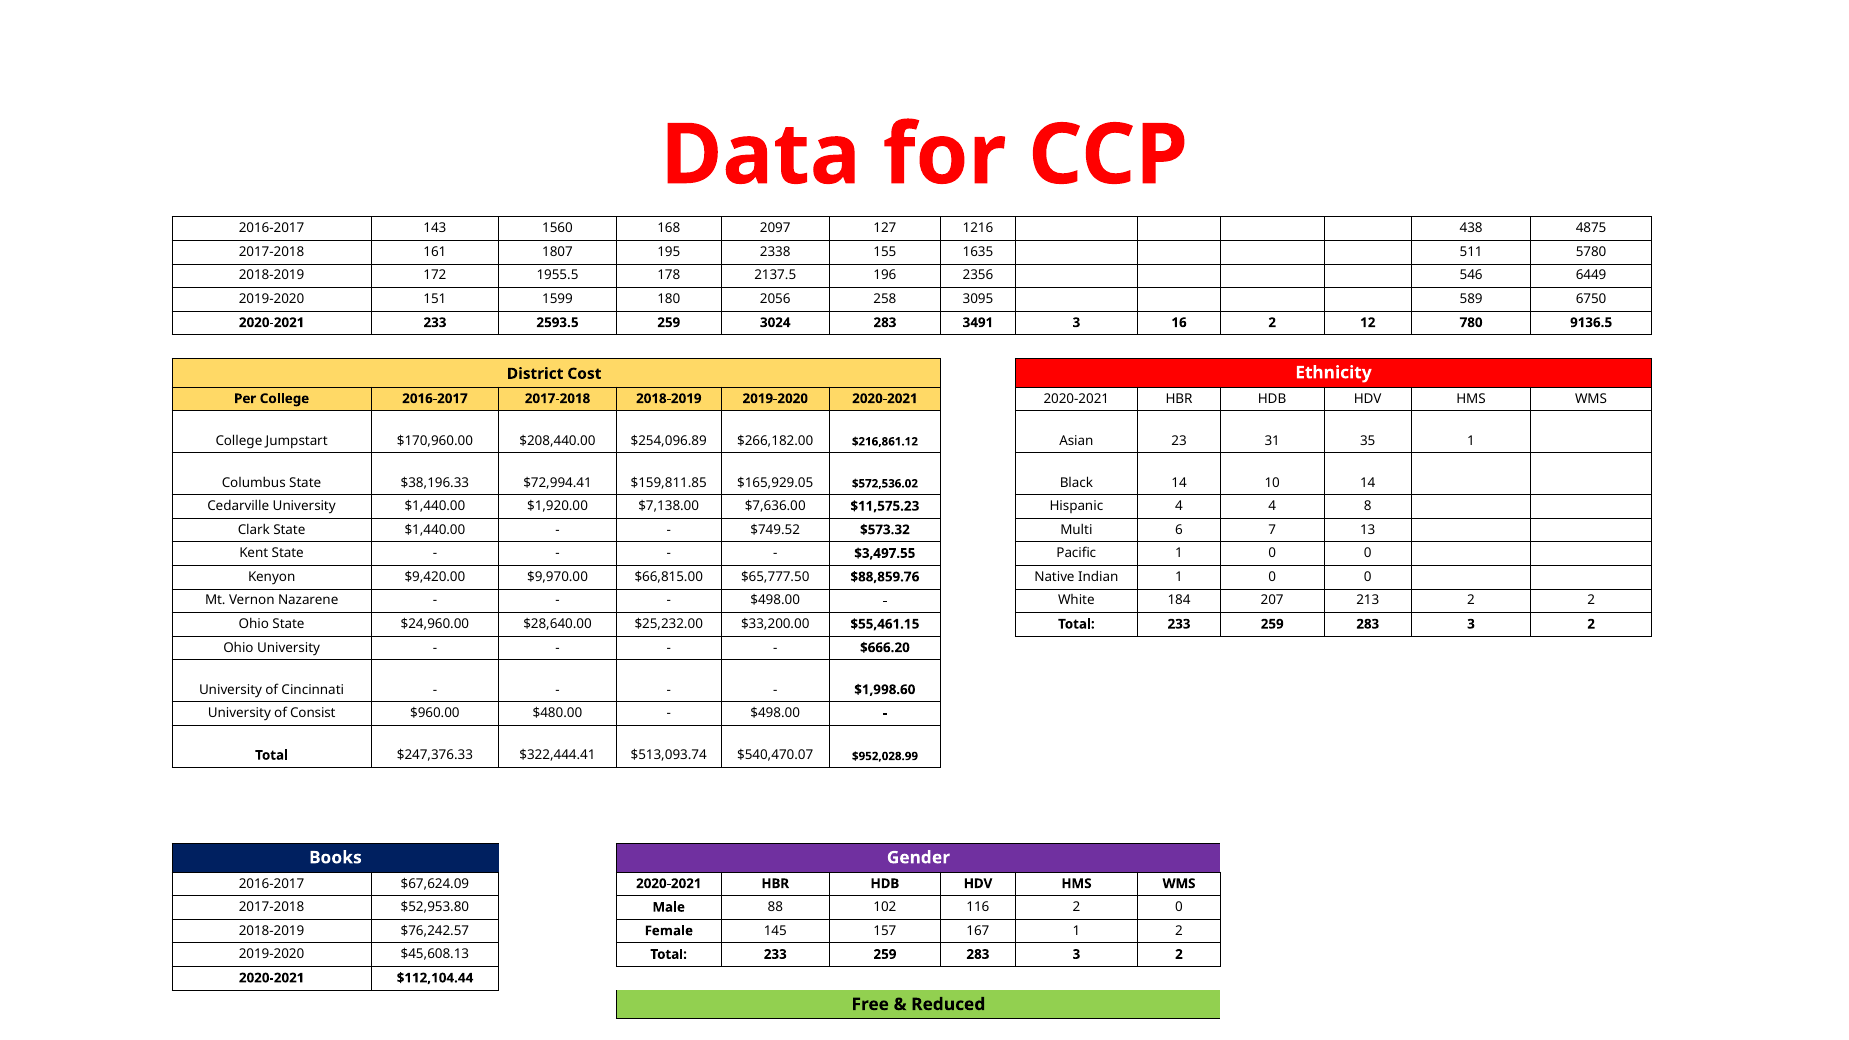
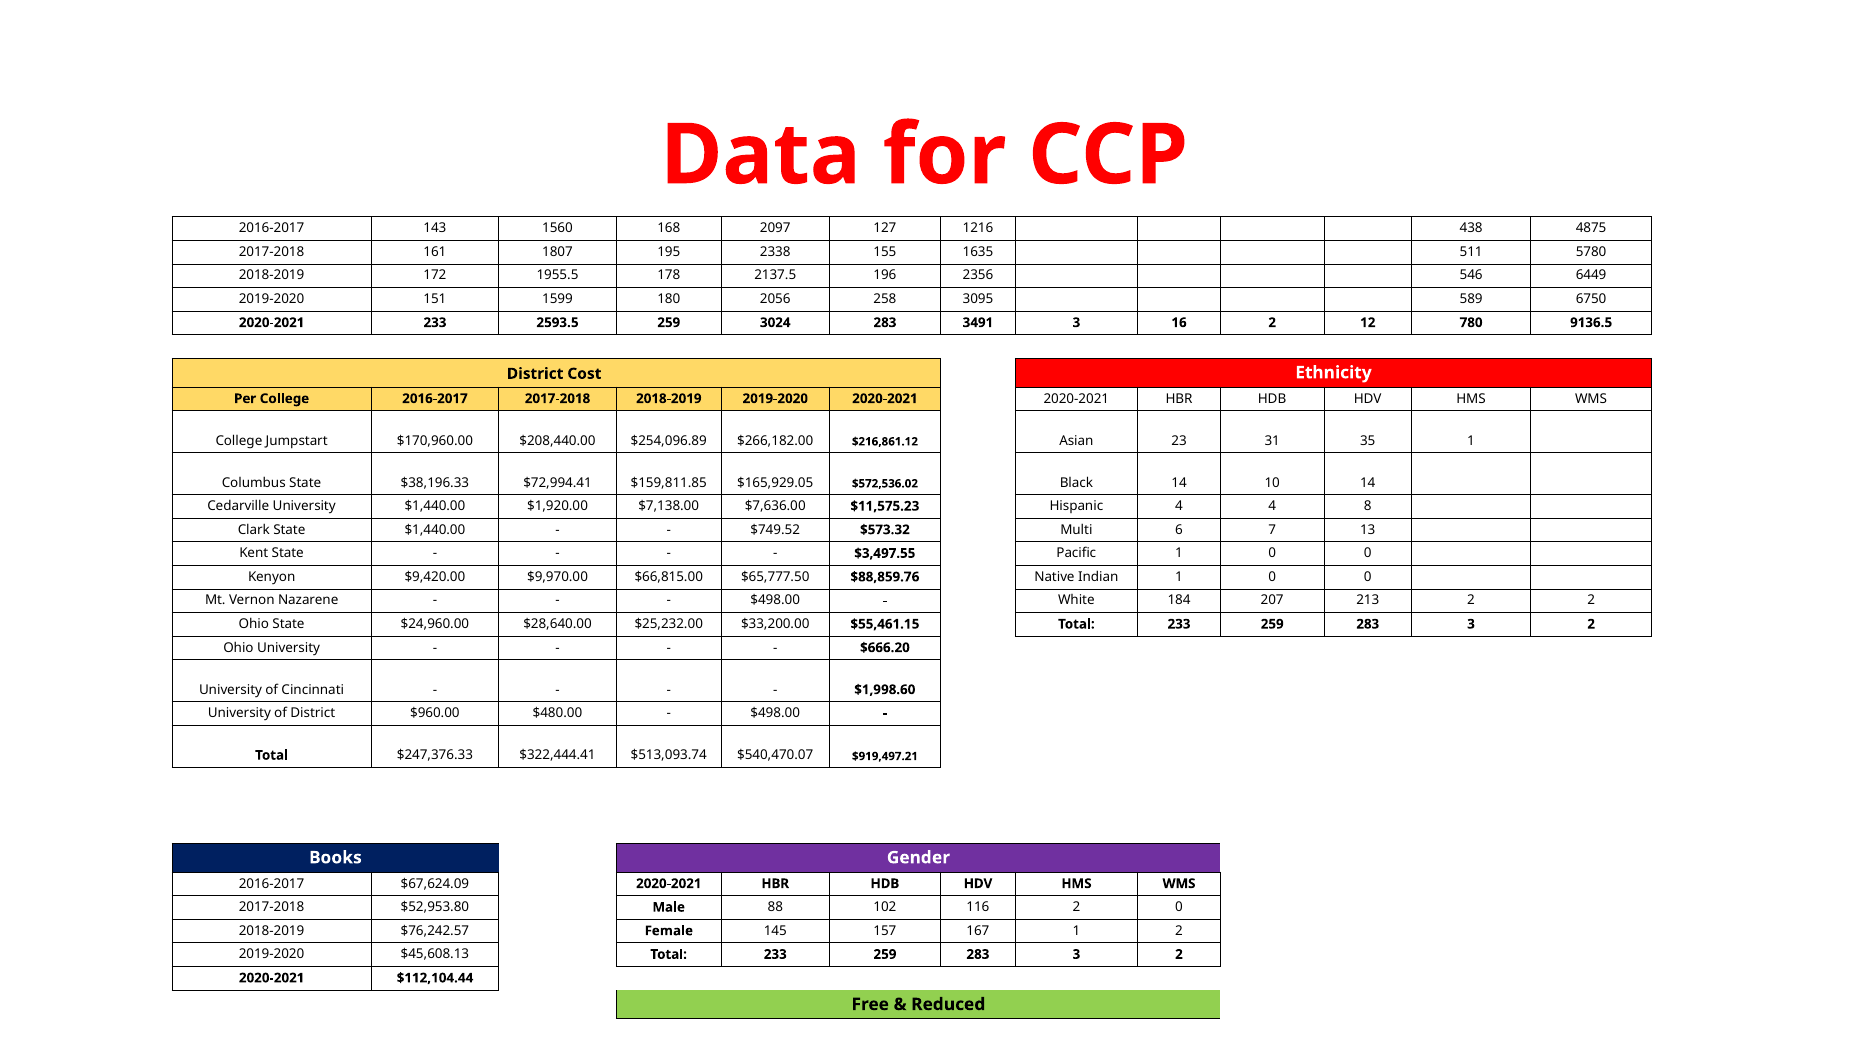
of Consist: Consist -> District (313, 713)
$952,028.99: $952,028.99 -> $919,497.21 (885, 756)
